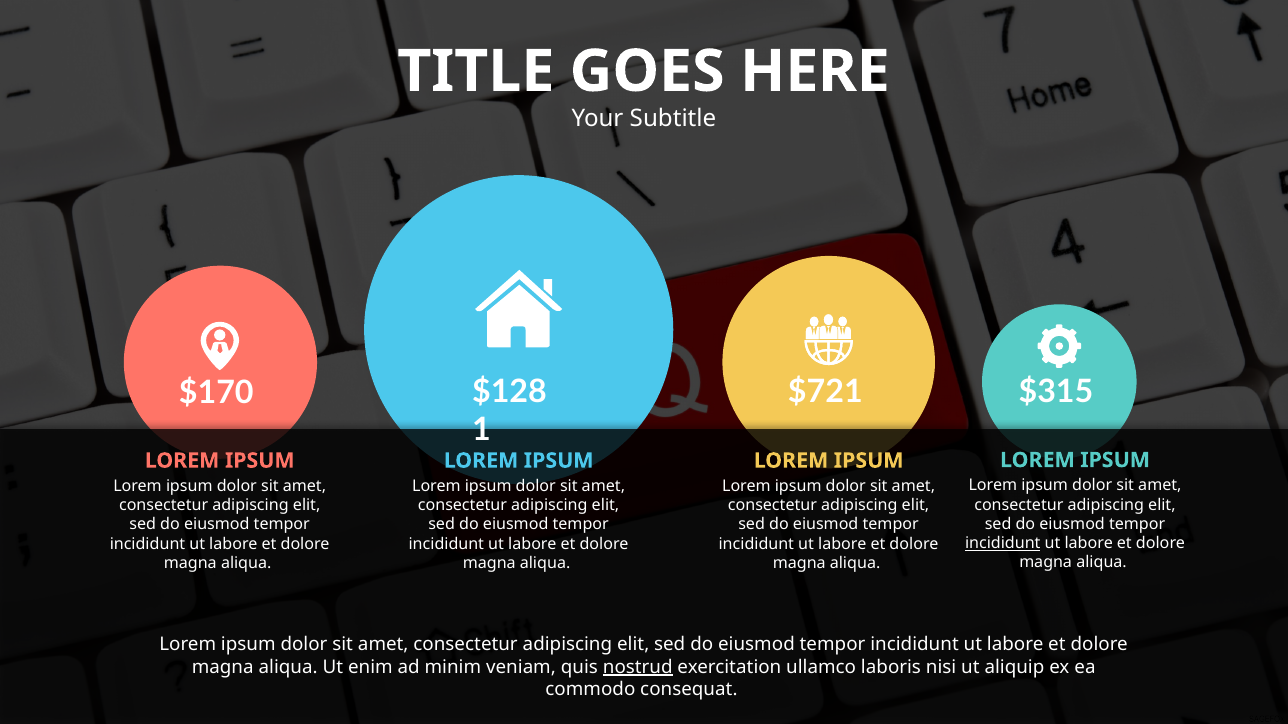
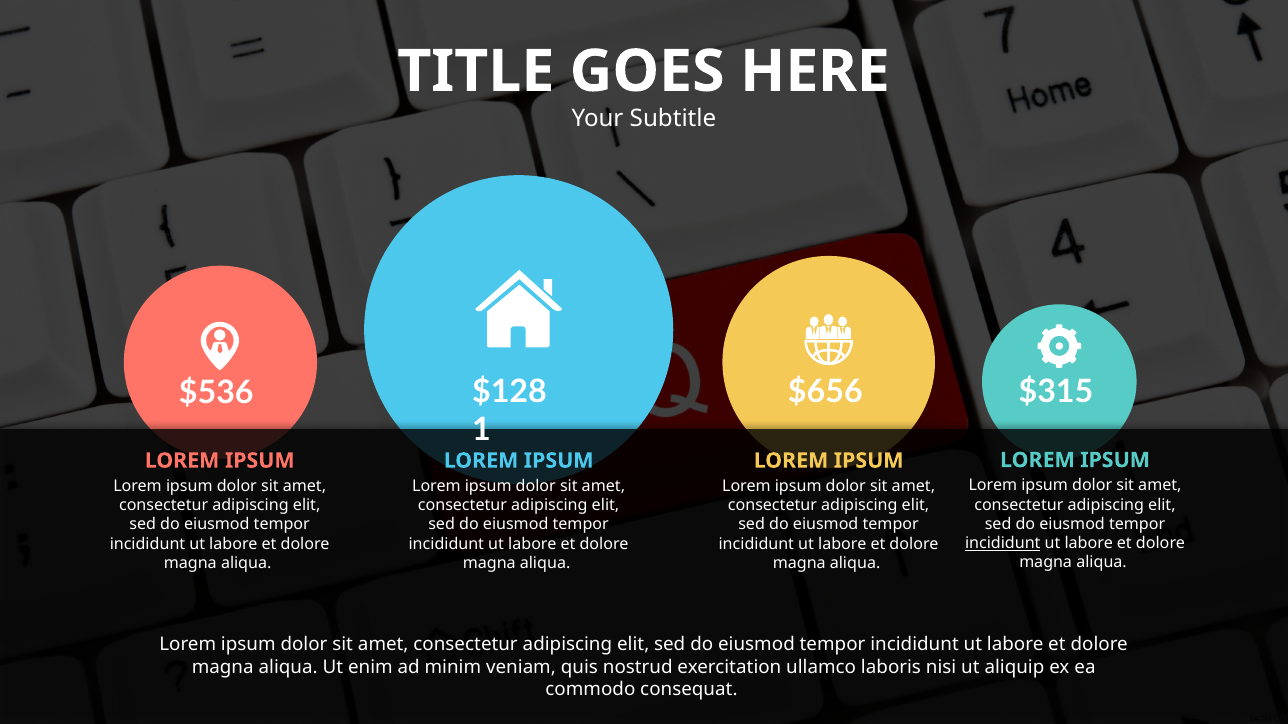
$721: $721 -> $656 (825, 392)
$170: $170 -> $536 (216, 393)
nostrud underline: present -> none (638, 667)
